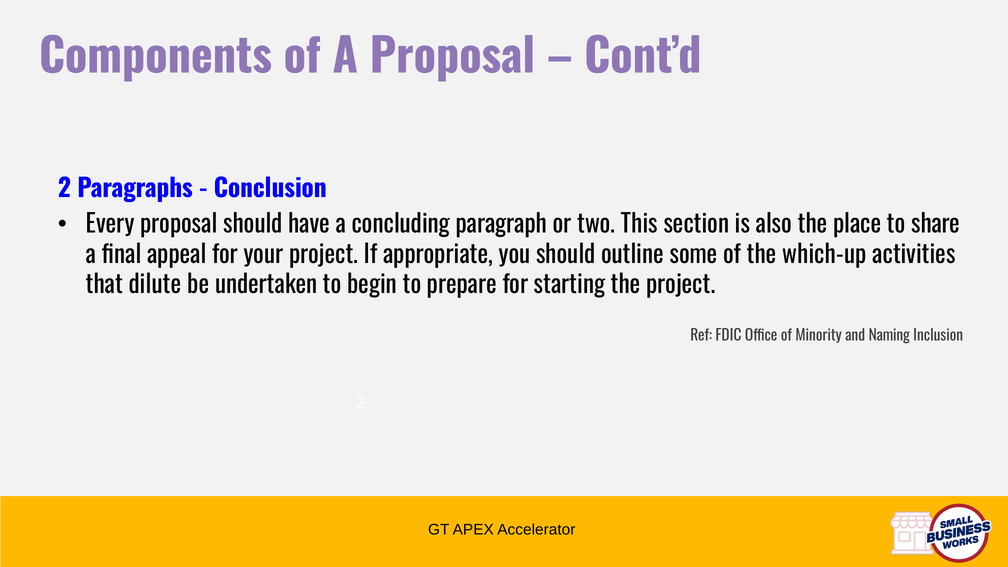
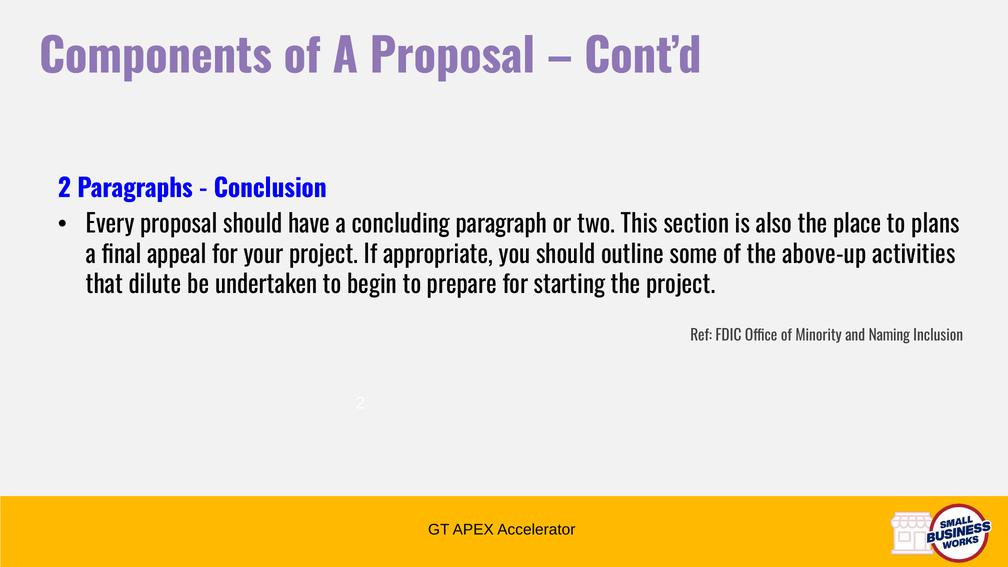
share: share -> plans (936, 225)
which-up: which-up -> above-up (824, 255)
